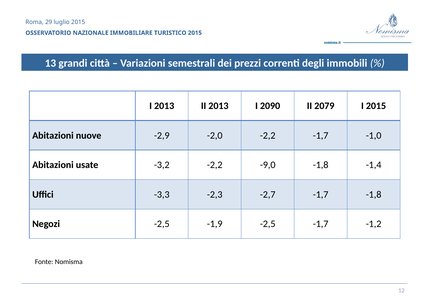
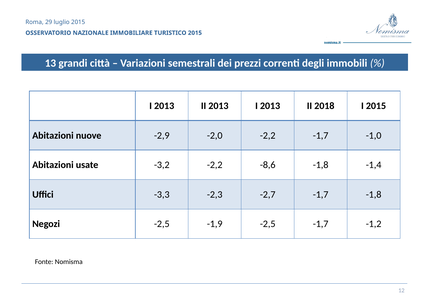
2013 I 2090: 2090 -> 2013 (270, 106)
2079: 2079 -> 2018 (324, 106)
-9,0: -9,0 -> -8,6 (268, 165)
